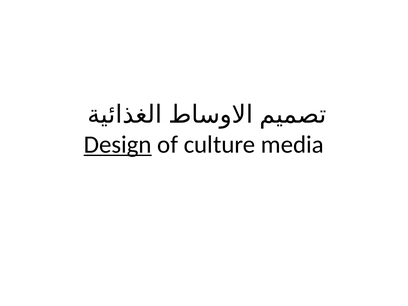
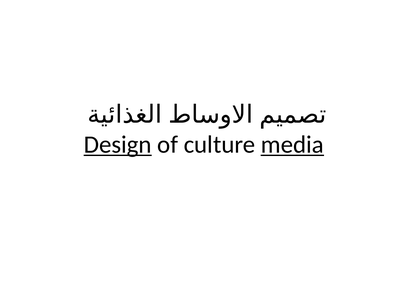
media underline: none -> present (292, 145)
